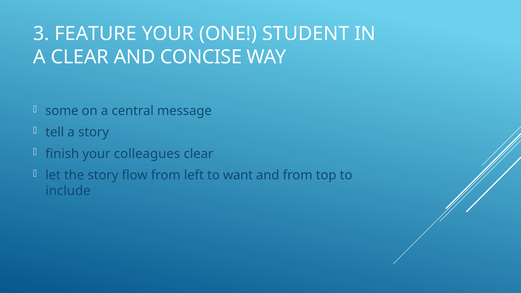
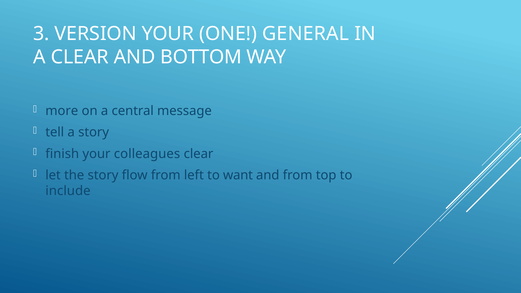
FEATURE: FEATURE -> VERSION (96, 34)
STUDENT: STUDENT -> GENERAL (306, 34)
CONCISE: CONCISE -> BOTTOM (201, 57)
some: some -> more (62, 111)
